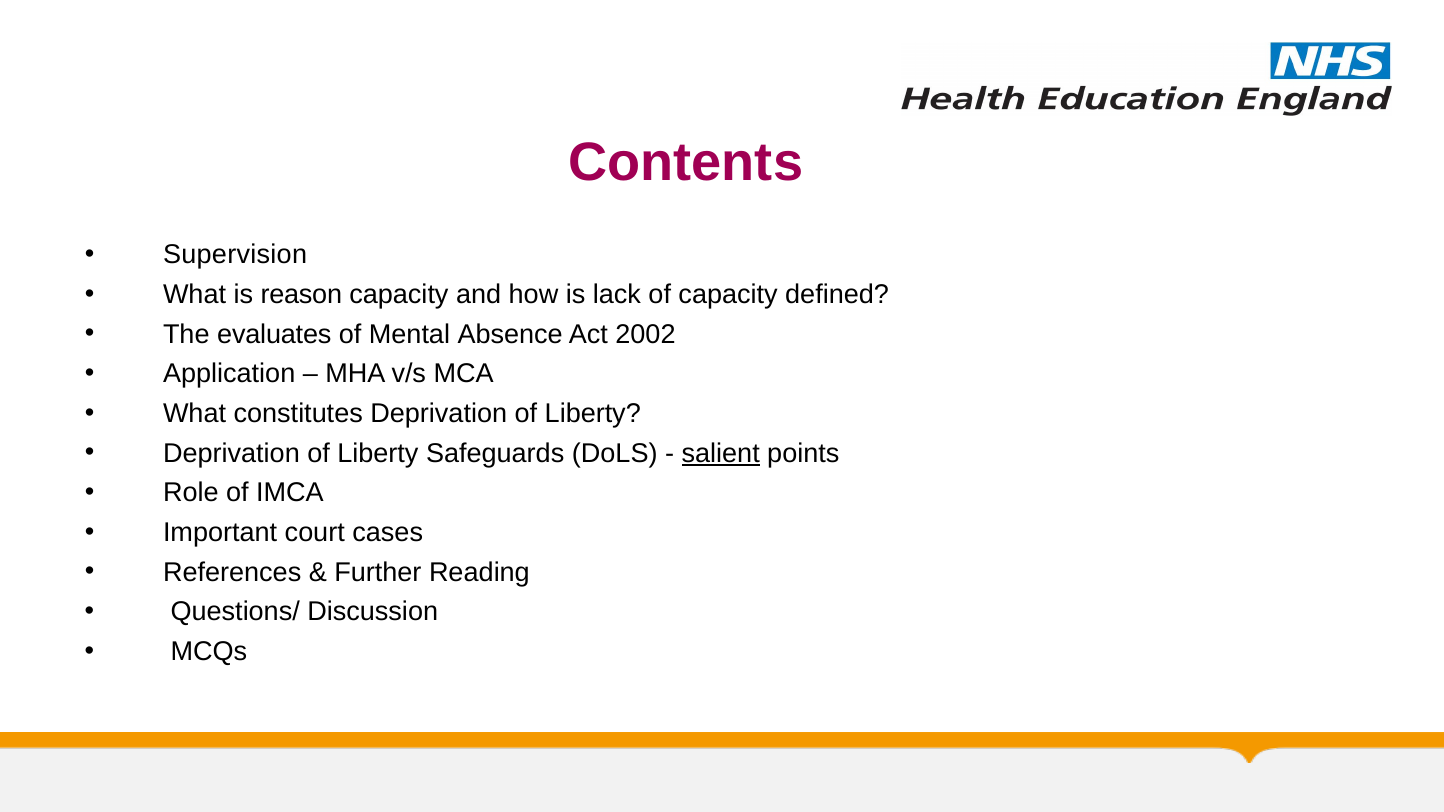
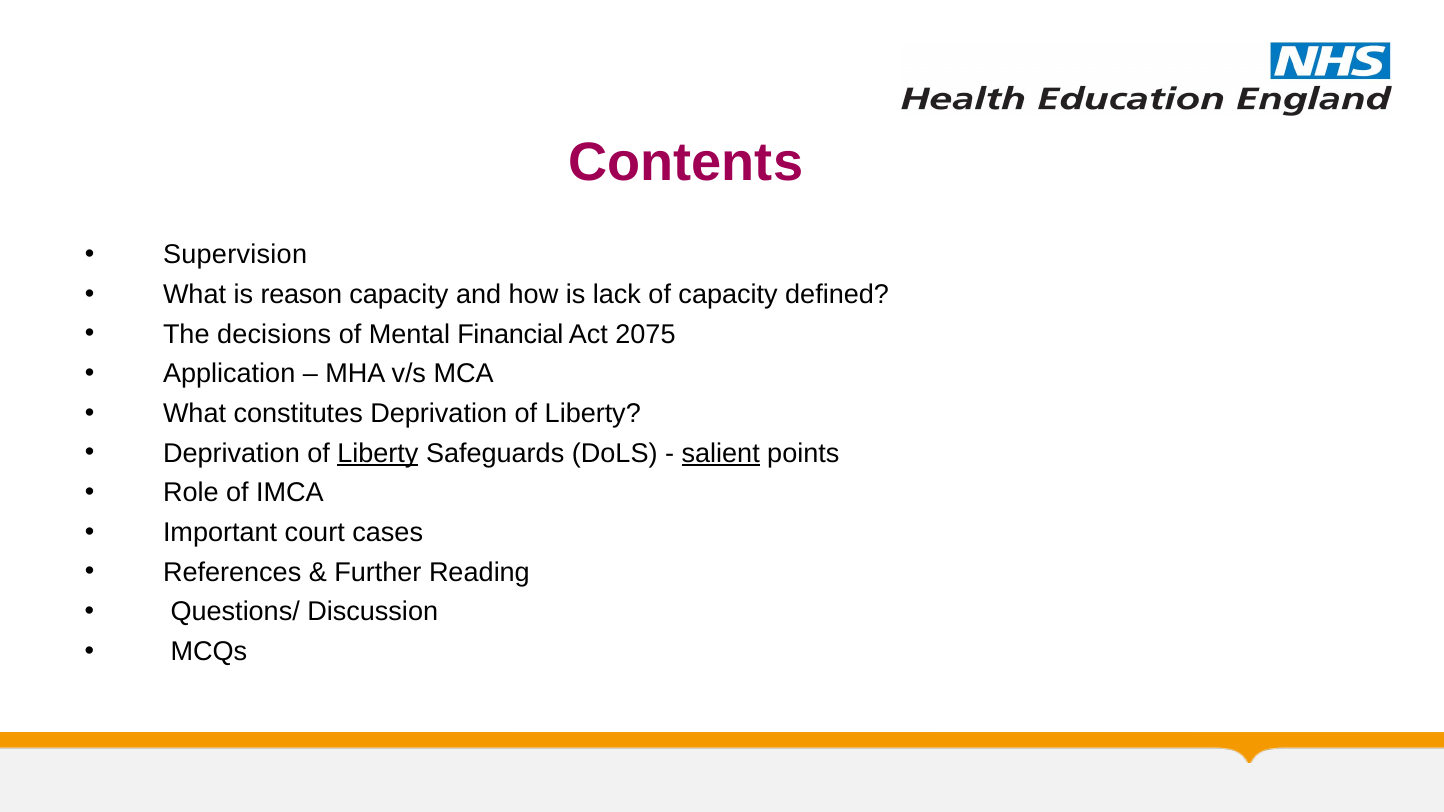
evaluates: evaluates -> decisions (274, 334)
Absence: Absence -> Financial (510, 334)
2002: 2002 -> 2075 (645, 334)
Liberty underline: none -> present (378, 453)
